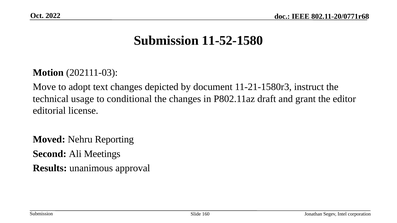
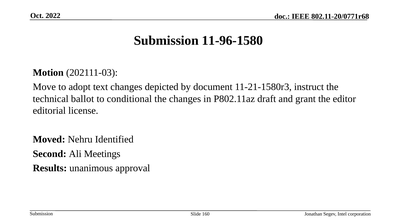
11-52-1580: 11-52-1580 -> 11-96-1580 (232, 41)
usage: usage -> ballot (83, 99)
Reporting: Reporting -> Identified (114, 140)
